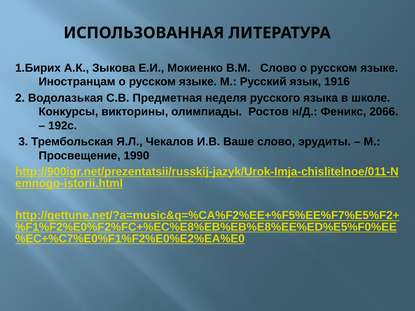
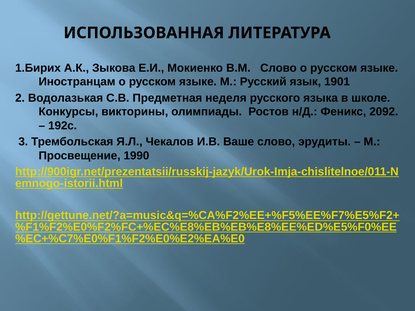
1916: 1916 -> 1901 (337, 82)
2066: 2066 -> 2092 (384, 112)
